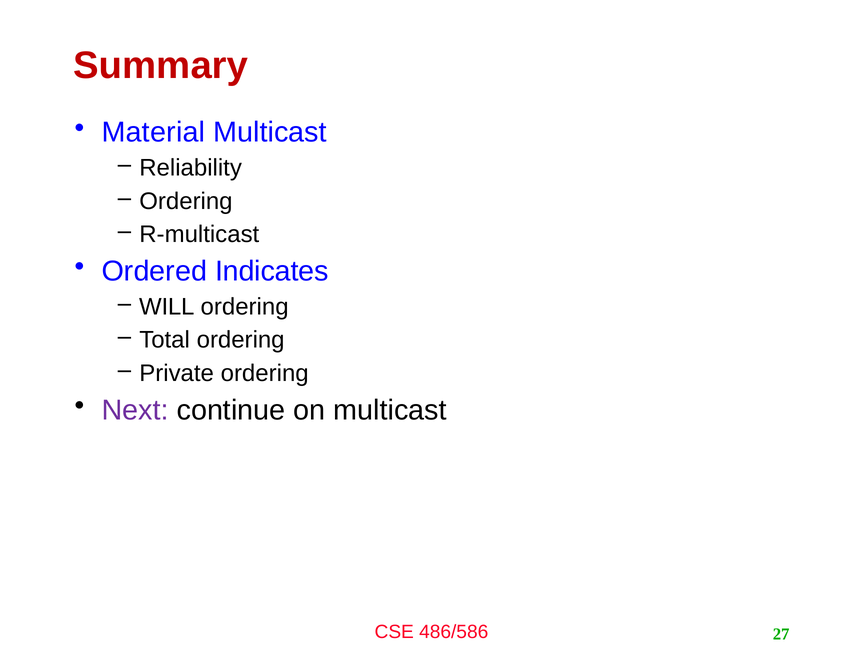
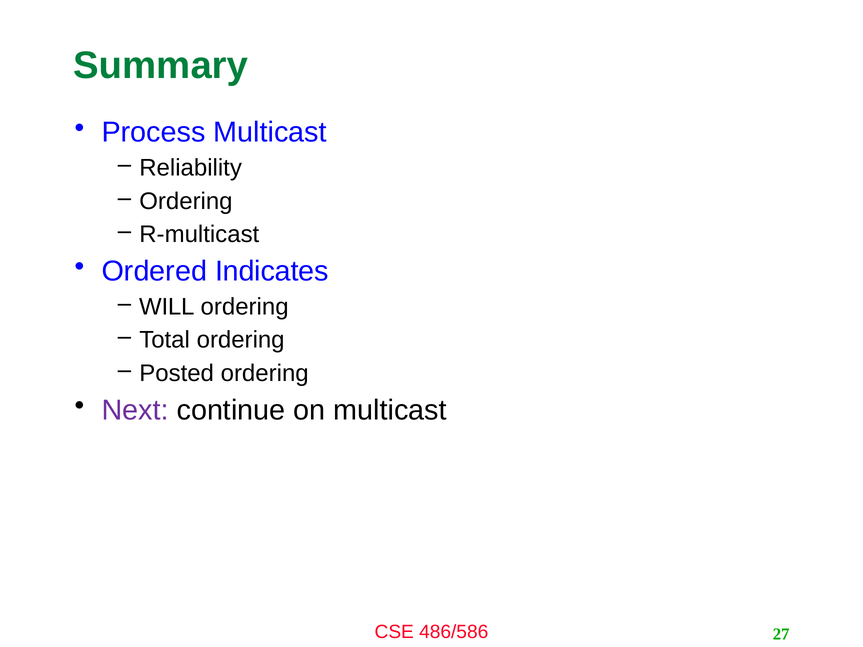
Summary colour: red -> green (161, 66)
Material: Material -> Process (154, 132)
Private: Private -> Posted (177, 373)
